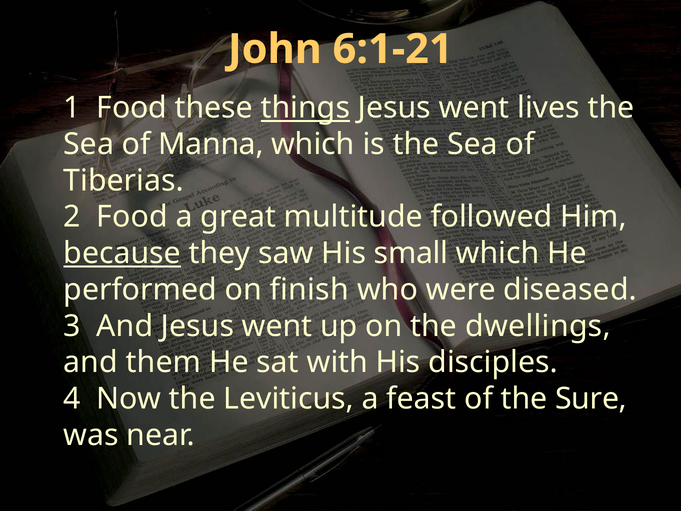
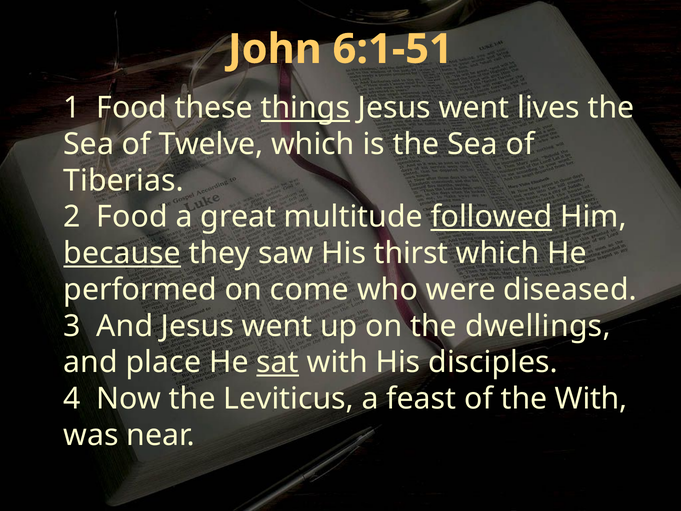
6:1-21: 6:1-21 -> 6:1-51 (393, 49)
Manna: Manna -> Twelve (211, 144)
followed underline: none -> present (491, 217)
small: small -> thirst (411, 253)
finish: finish -> come (309, 290)
them: them -> place (163, 362)
sat underline: none -> present (278, 362)
the Sure: Sure -> With (591, 399)
